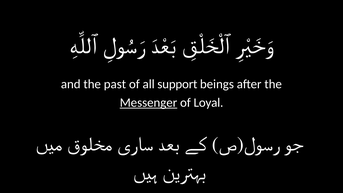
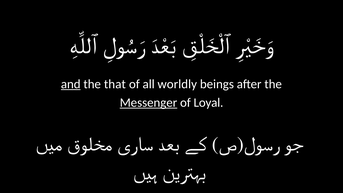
and underline: none -> present (71, 84)
past: past -> that (115, 84)
support: support -> worldly (177, 84)
